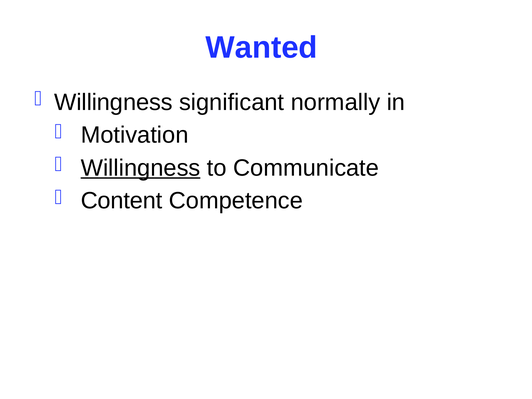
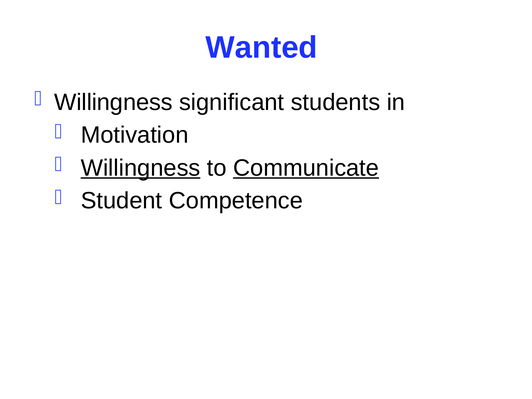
normally: normally -> students (335, 102)
Communicate underline: none -> present (306, 168)
Content: Content -> Student (121, 201)
